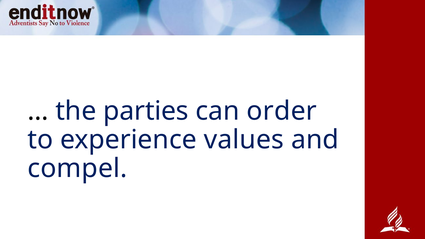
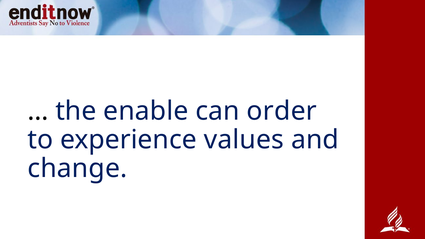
parties: parties -> enable (146, 111)
compel: compel -> change (77, 168)
